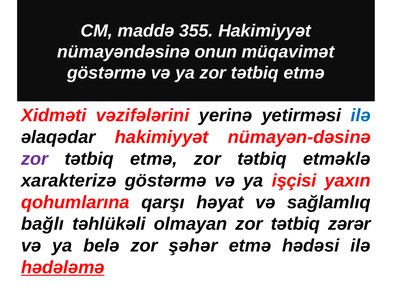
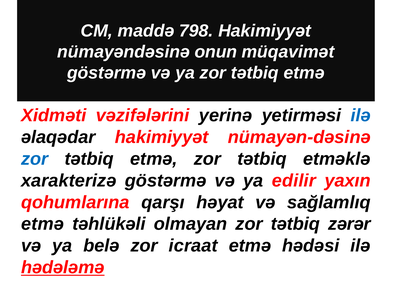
355: 355 -> 798 (196, 31)
zor colour: purple -> blue (35, 159)
işçisi: işçisi -> edilir (294, 181)
bağlı: bağlı -> etmə (43, 224)
şəhər: şəhər -> icraat (193, 246)
